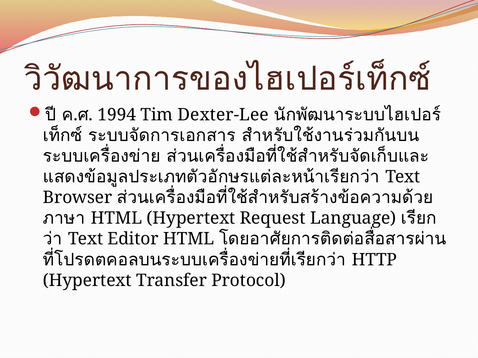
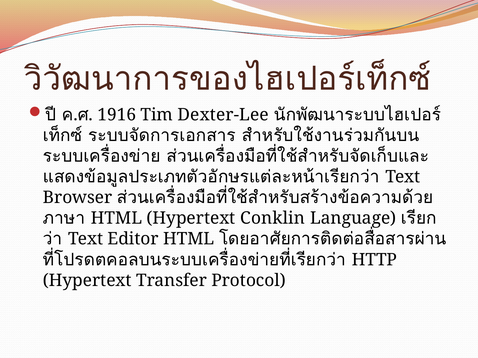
1994: 1994 -> 1916 (117, 115)
Request: Request -> Conklin (273, 219)
